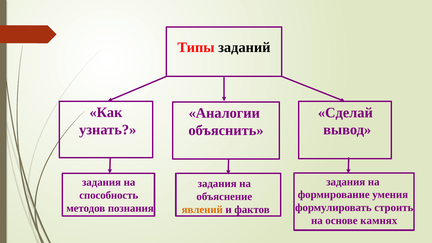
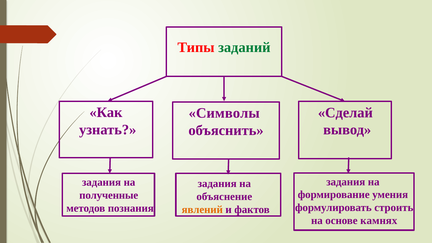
заданий colour: black -> green (244, 48)
Аналогии: Аналогии -> Символы (224, 113)
способность: способность -> полученные (109, 195)
